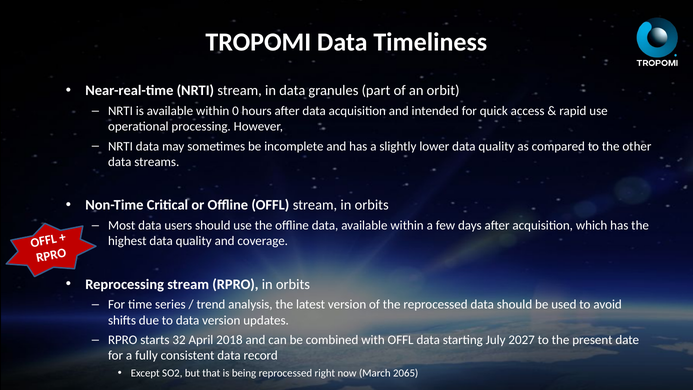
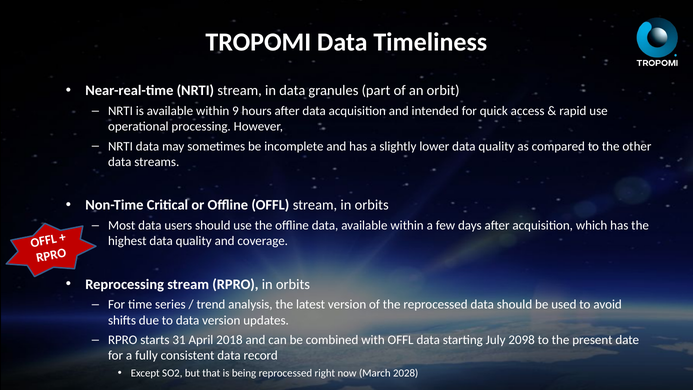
0: 0 -> 9 (236, 111)
32: 32 -> 31 (179, 340)
2027: 2027 -> 2098 (522, 340)
2065: 2065 -> 2028 (406, 373)
